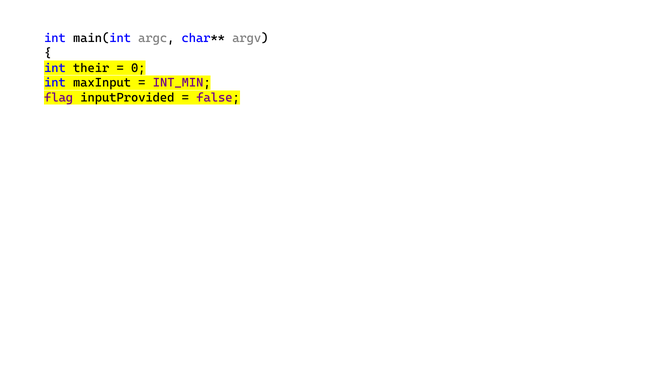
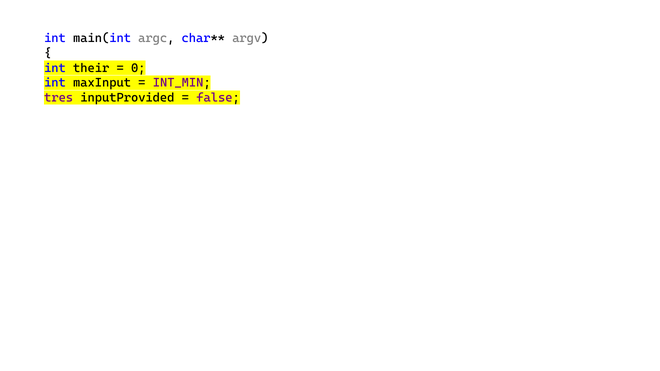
flag: flag -> tres (59, 98)
